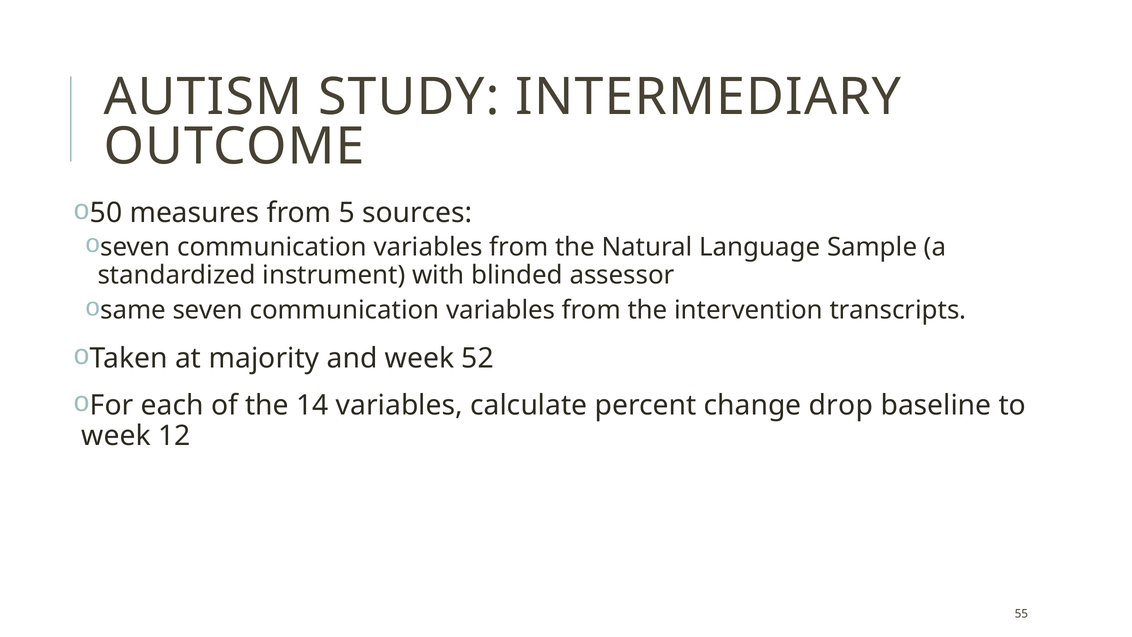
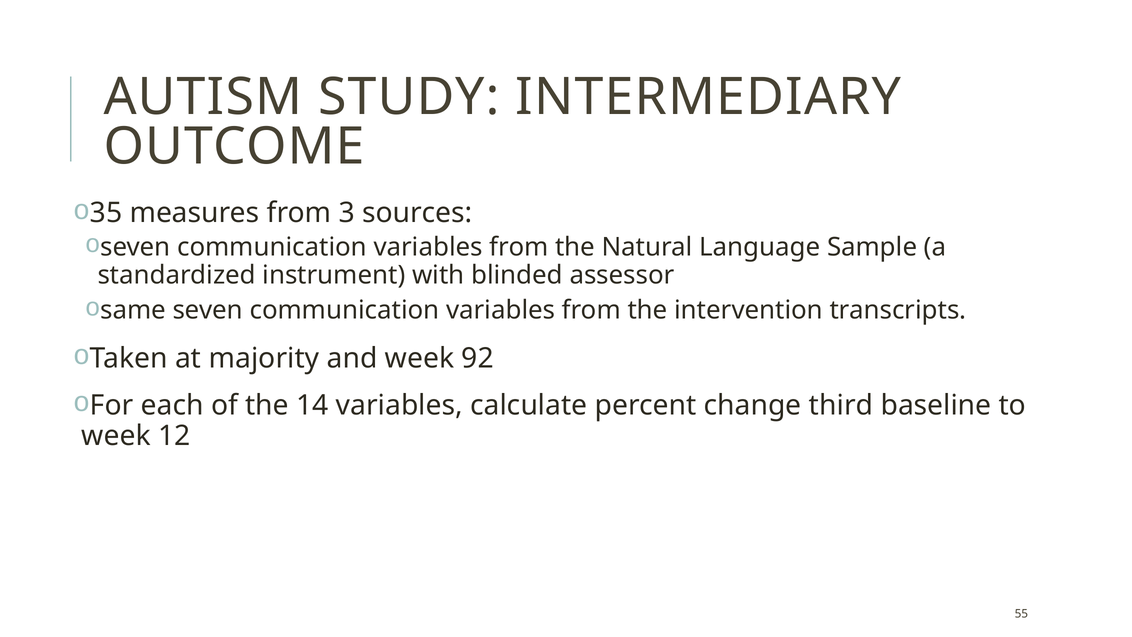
50: 50 -> 35 (106, 213)
5: 5 -> 3 (347, 213)
52: 52 -> 92 (478, 358)
drop: drop -> third (841, 405)
